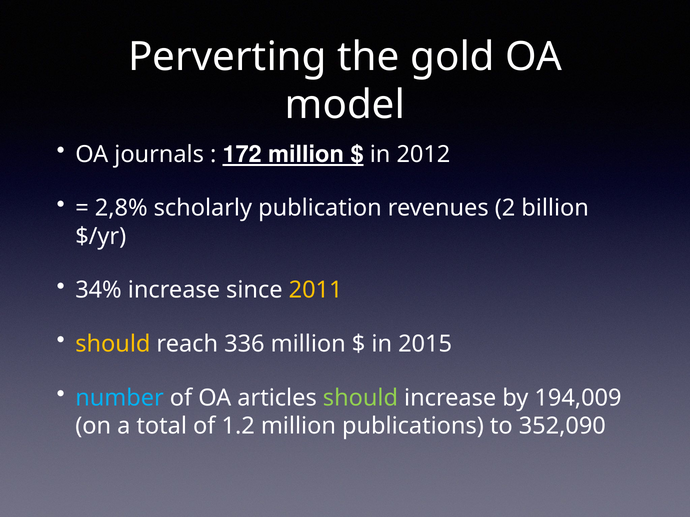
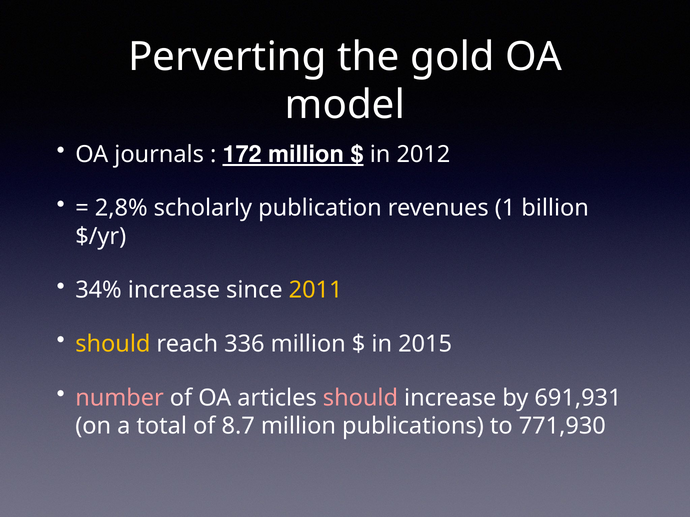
2: 2 -> 1 (505, 208)
number colour: light blue -> pink (120, 398)
should colour: light green -> pink (360, 398)
194,009: 194,009 -> 691,931 (578, 398)
1.2: 1.2 -> 8.7 (238, 426)
352,090: 352,090 -> 771,930 (562, 426)
